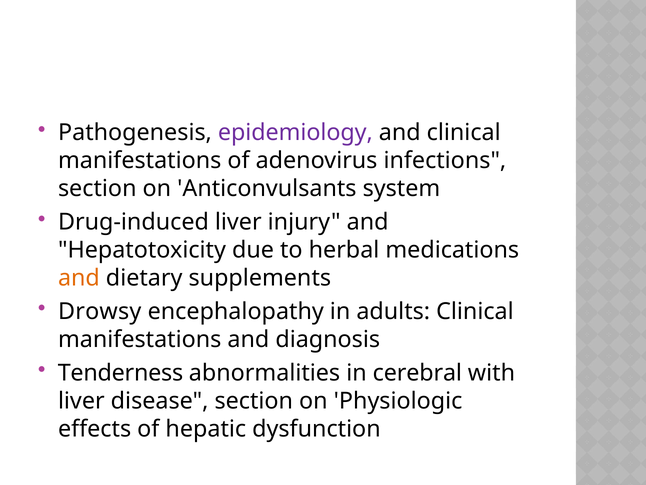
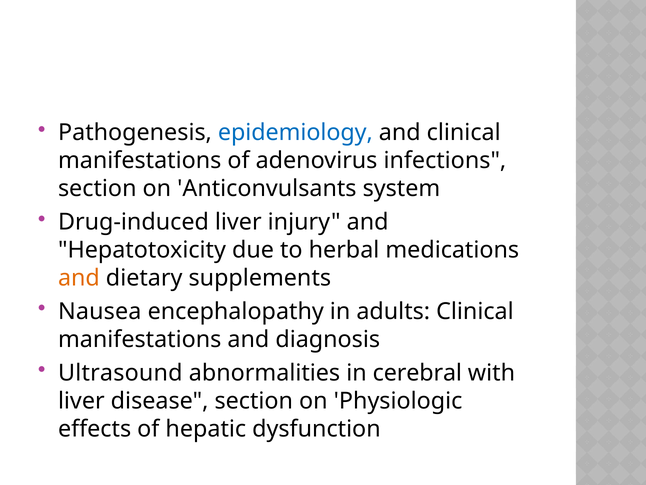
epidemiology colour: purple -> blue (295, 133)
Drowsy: Drowsy -> Nausea (100, 311)
Tenderness: Tenderness -> Ultrasound (120, 373)
